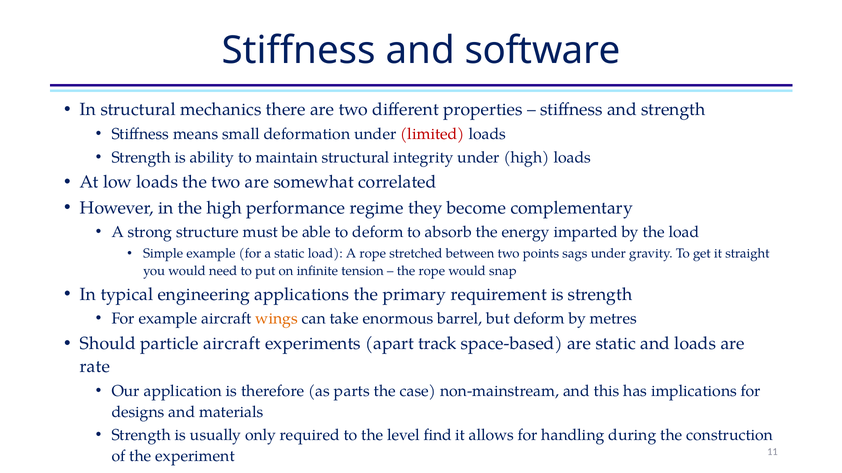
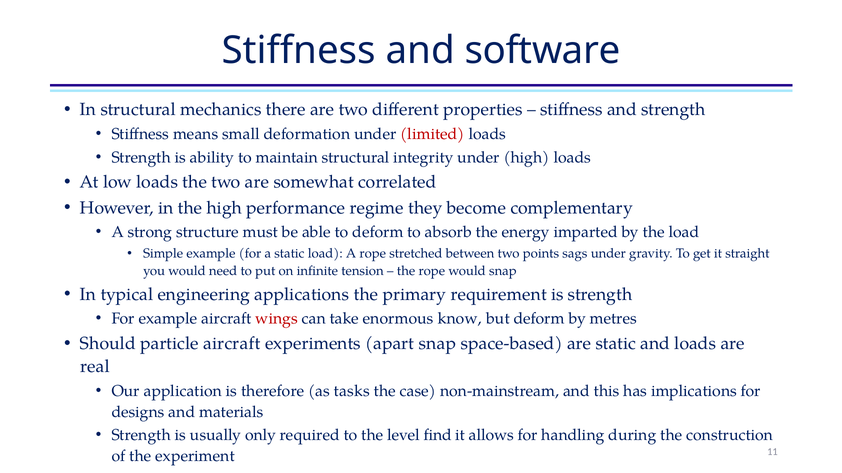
wings colour: orange -> red (277, 319)
barrel: barrel -> know (460, 319)
apart track: track -> snap (437, 344)
rate: rate -> real (95, 367)
parts: parts -> tasks (352, 392)
